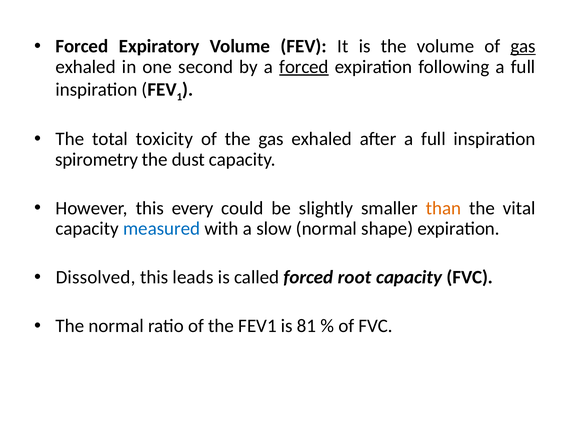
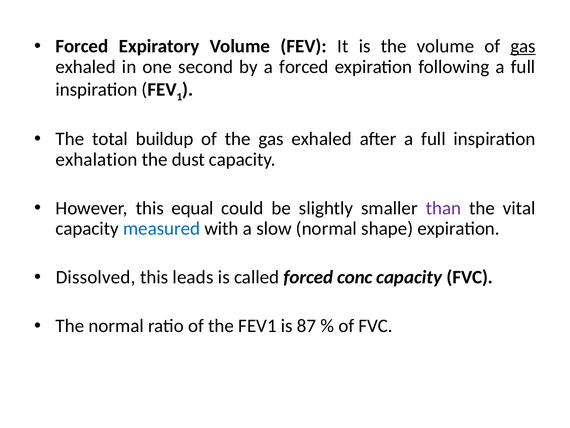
forced underline: present -> none (304, 67)
toxicity: toxicity -> buildup (165, 139)
spirometry: spirometry -> exhalation (97, 159)
every: every -> equal (193, 208)
than colour: orange -> purple (443, 208)
root: root -> conc (355, 277)
81: 81 -> 87 (307, 326)
